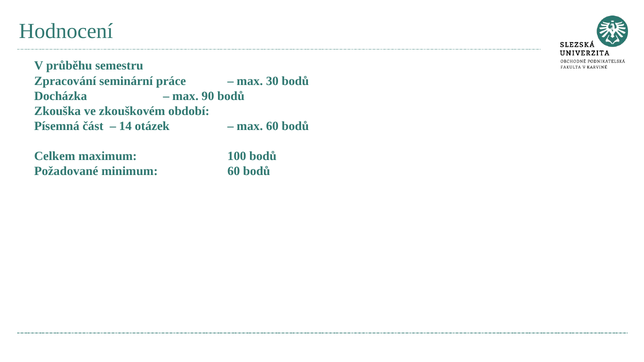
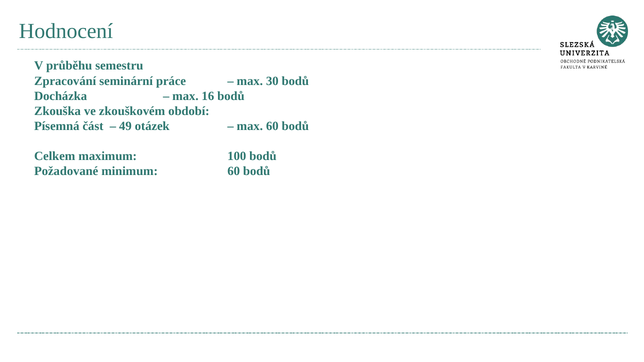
90: 90 -> 16 (208, 96)
14: 14 -> 49 (125, 126)
